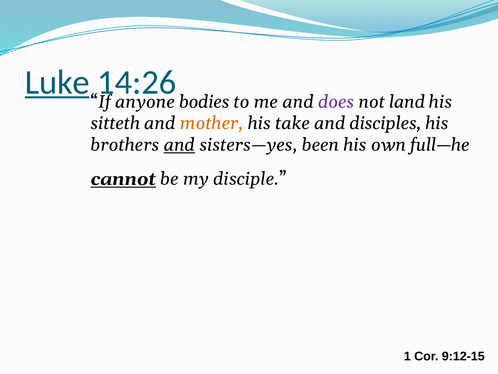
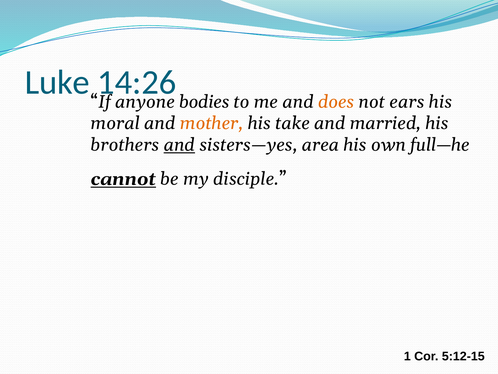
Luke underline: present -> none (57, 82)
does colour: purple -> orange (336, 102)
land: land -> ears (407, 102)
sitteth: sitteth -> moral (115, 123)
disciples: disciples -> married (385, 123)
been: been -> area (321, 145)
9:12-15: 9:12-15 -> 5:12-15 (463, 356)
